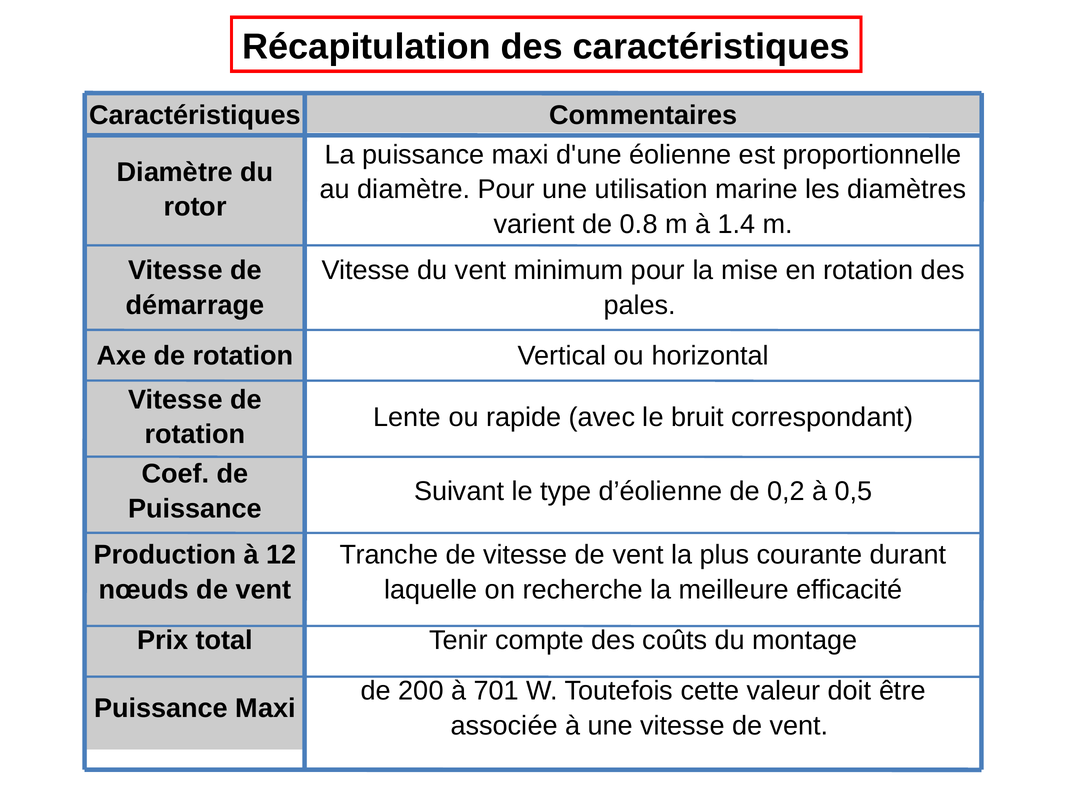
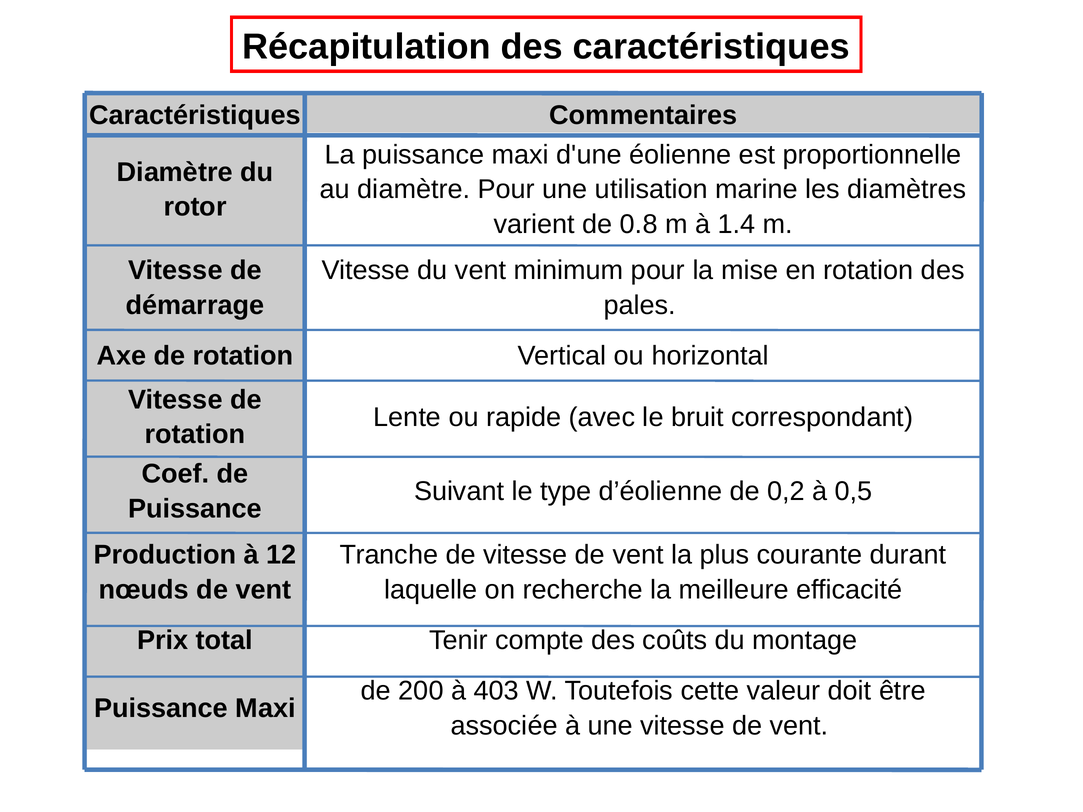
701: 701 -> 403 (496, 691)
